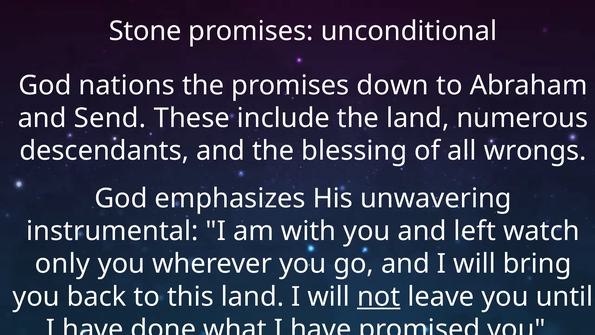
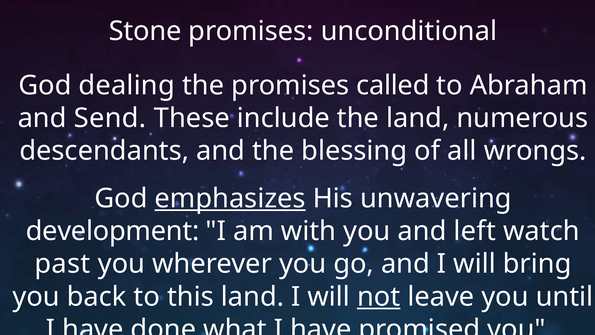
nations: nations -> dealing (127, 85)
down: down -> called (393, 85)
emphasizes underline: none -> present (230, 198)
instrumental: instrumental -> development (113, 231)
only: only -> past (62, 264)
